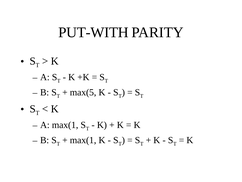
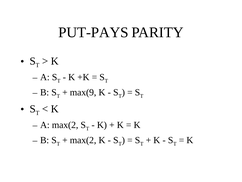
PUT-WITH: PUT-WITH -> PUT-PAYS (93, 32)
max(5: max(5 -> max(9 (83, 92)
A max(1: max(1 -> max(2 (65, 125)
max(1: max(1 -> max(2 (83, 140)
